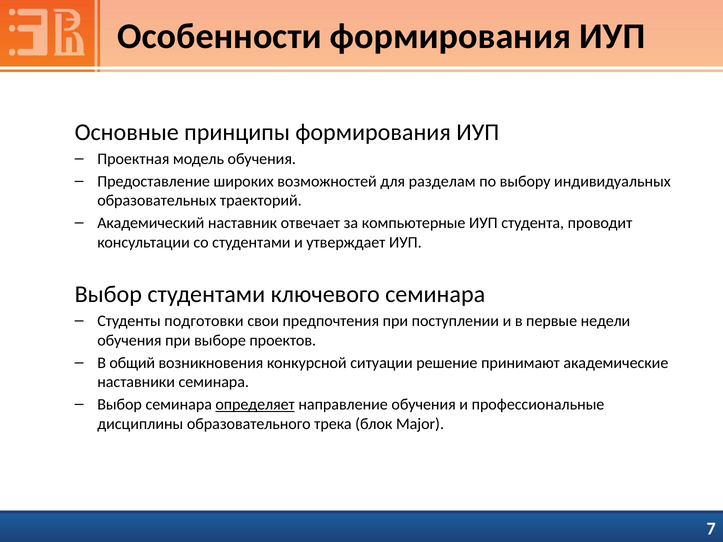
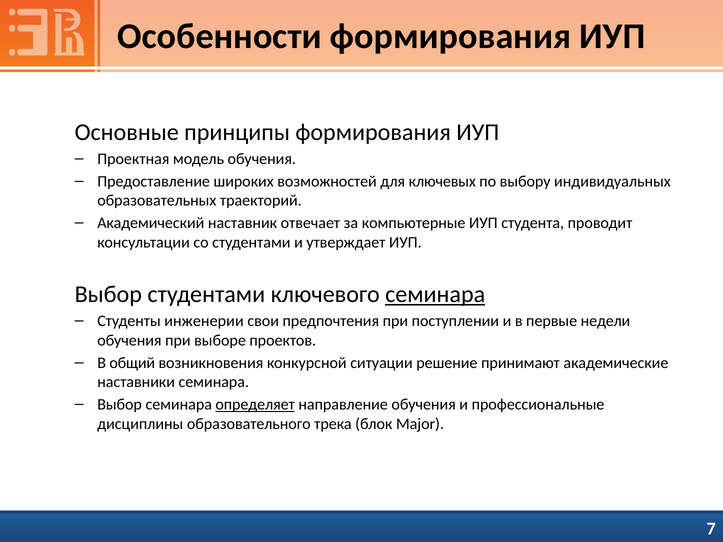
разделам: разделам -> ключевых (442, 181)
семинара underline: none -> present (435, 294)
подготовки: подготовки -> инженерии (204, 321)
